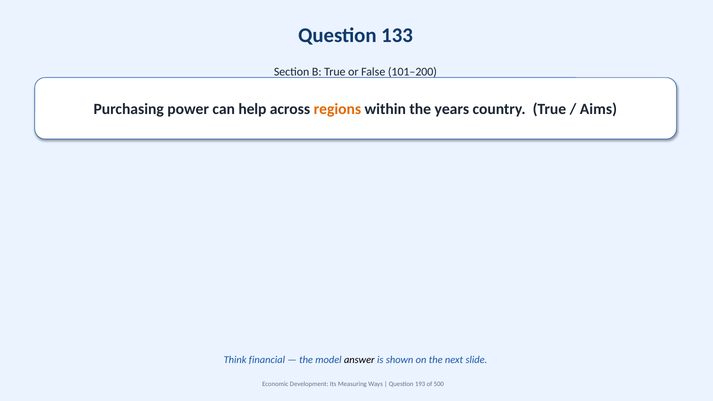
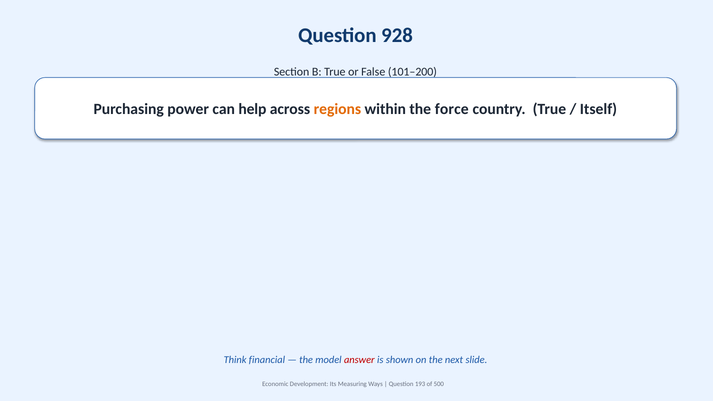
133: 133 -> 928 (397, 35)
years: years -> force (452, 109)
Aims: Aims -> Itself (598, 109)
answer colour: black -> red (359, 360)
